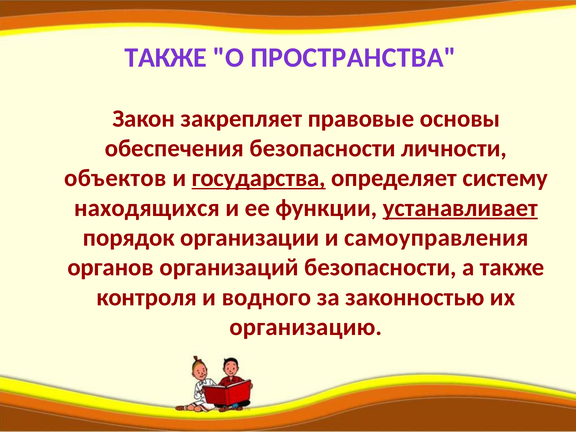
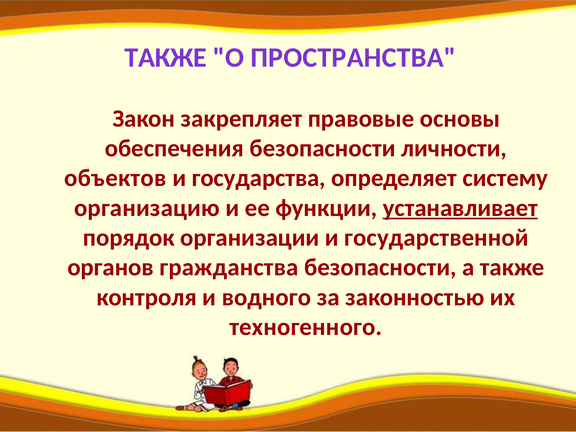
государства underline: present -> none (259, 178)
находящихся: находящихся -> организацию (147, 208)
самоуправления: самоуправления -> государственной (437, 238)
организаций: организаций -> гражданства (229, 267)
организацию: организацию -> техногенного (306, 327)
